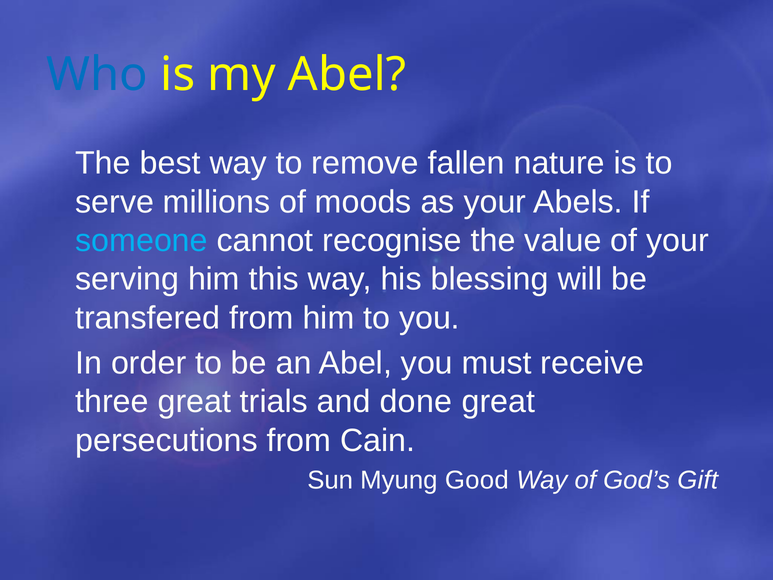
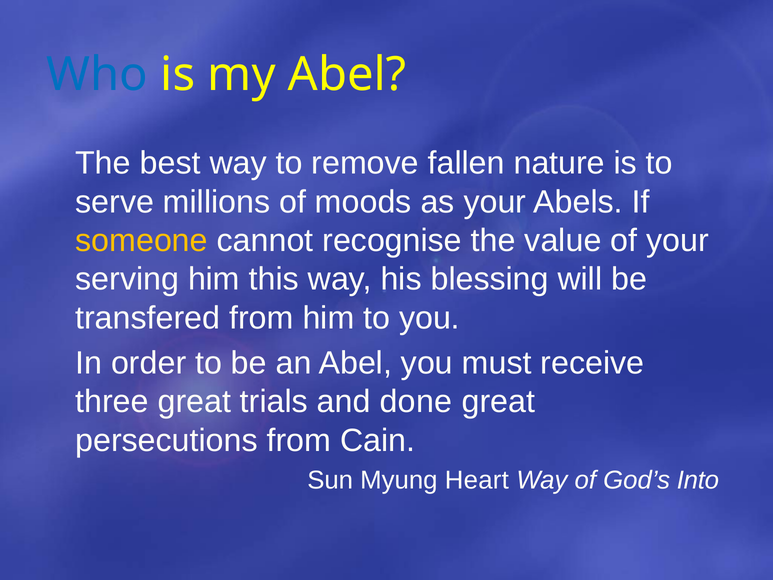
someone colour: light blue -> yellow (142, 241)
Good: Good -> Heart (477, 480)
Gift: Gift -> Into (698, 480)
